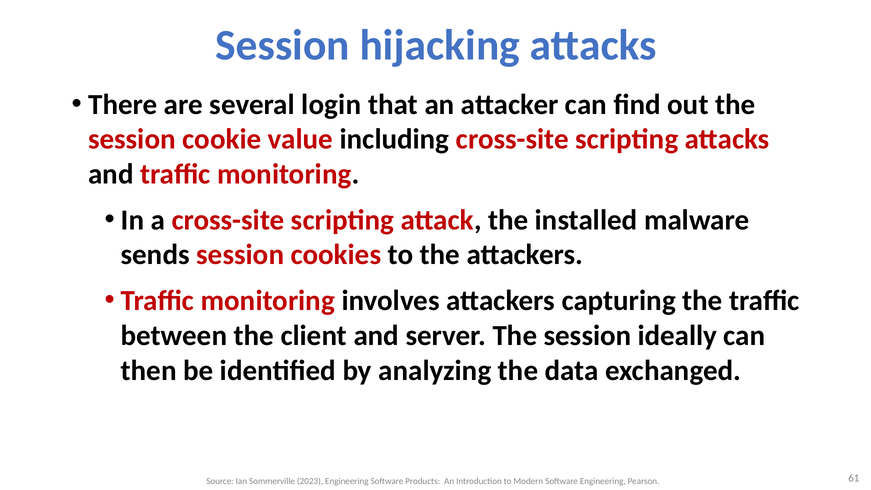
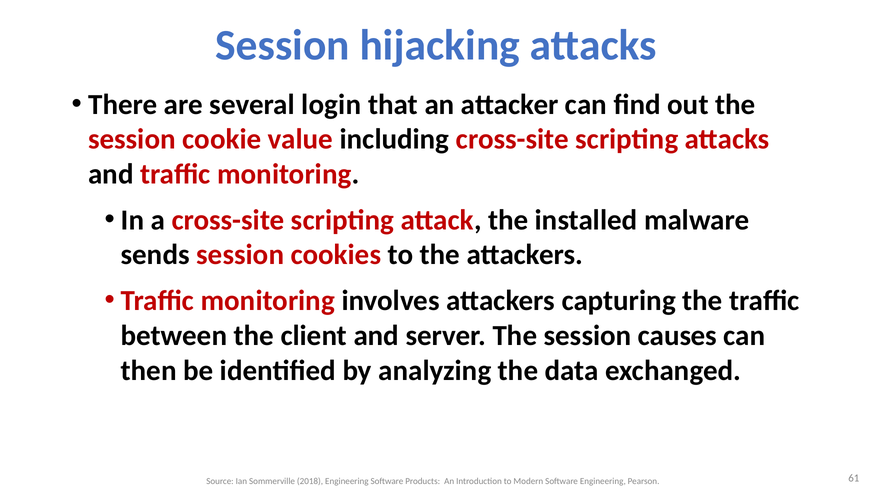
ideally: ideally -> causes (677, 336)
2023: 2023 -> 2018 (310, 481)
